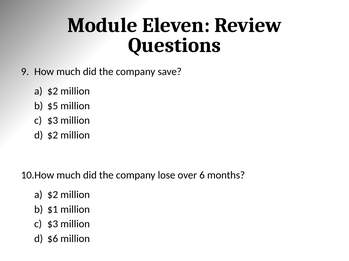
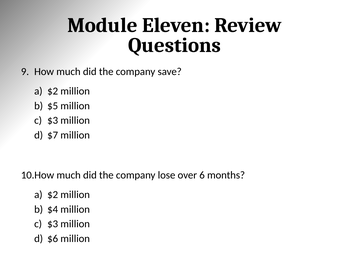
$2: $2 -> $7 (53, 136)
$1: $1 -> $4 (53, 210)
